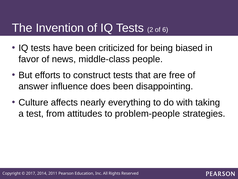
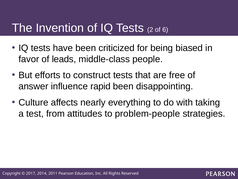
news: news -> leads (64, 59)
does: does -> rapid (100, 86)
